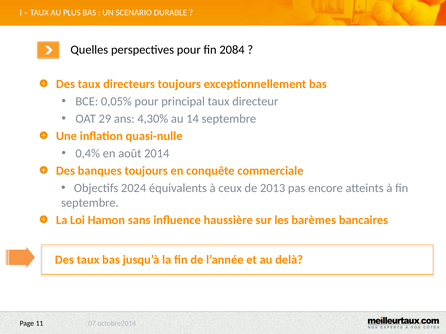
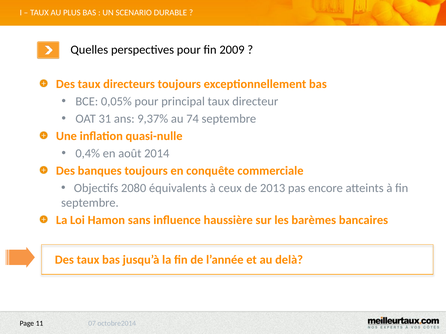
2084: 2084 -> 2009 (232, 50)
29: 29 -> 31 (105, 119)
4,30%: 4,30% -> 9,37% (153, 119)
14: 14 -> 74 (193, 119)
2024: 2024 -> 2080 (134, 188)
